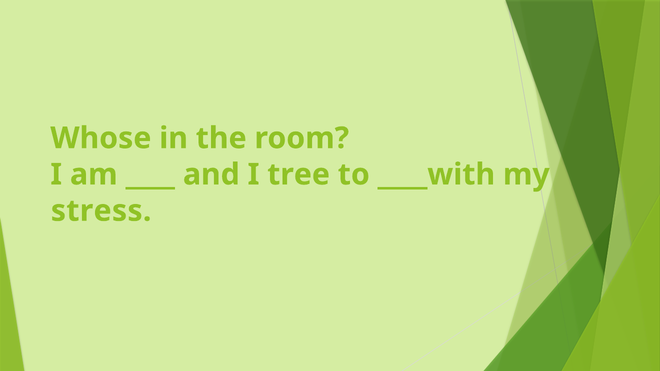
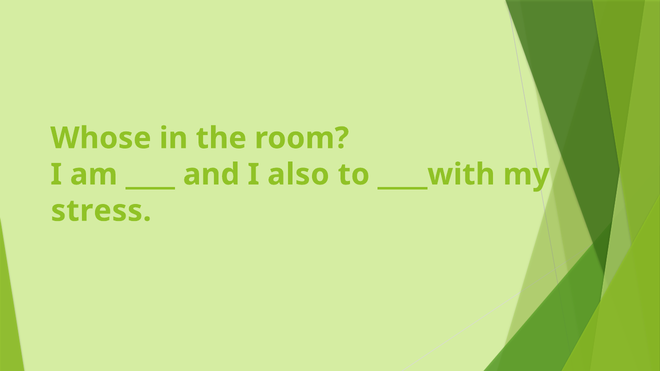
tree: tree -> also (298, 175)
